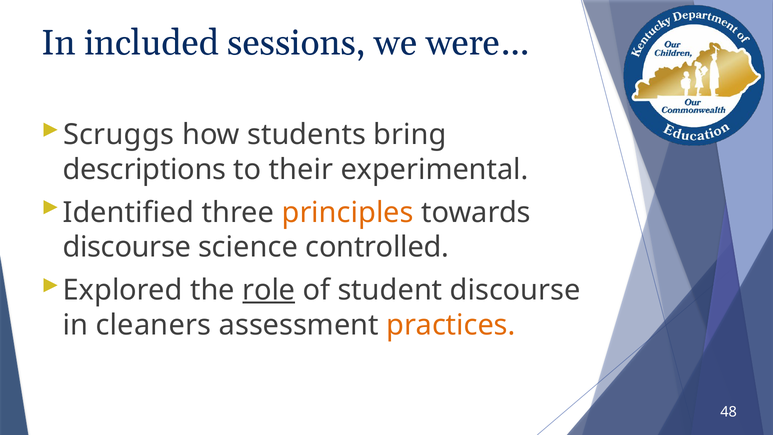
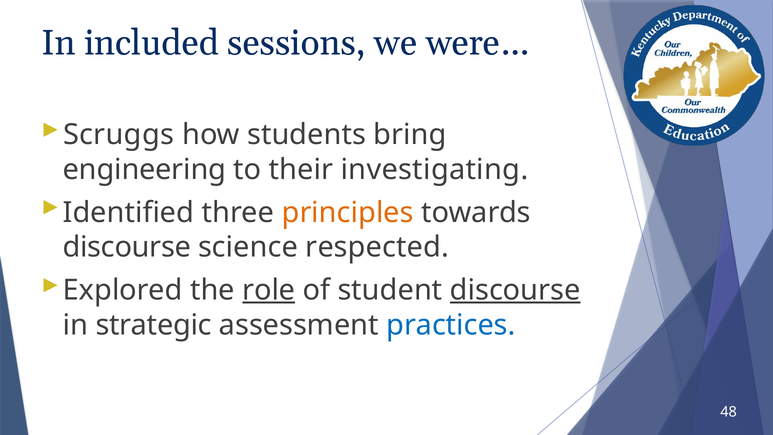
descriptions: descriptions -> engineering (144, 170)
experimental: experimental -> investigating (434, 170)
controlled: controlled -> respected (377, 247)
discourse underline: none -> present (515, 290)
cleaners: cleaners -> strategic (154, 325)
practices colour: orange -> blue (451, 325)
